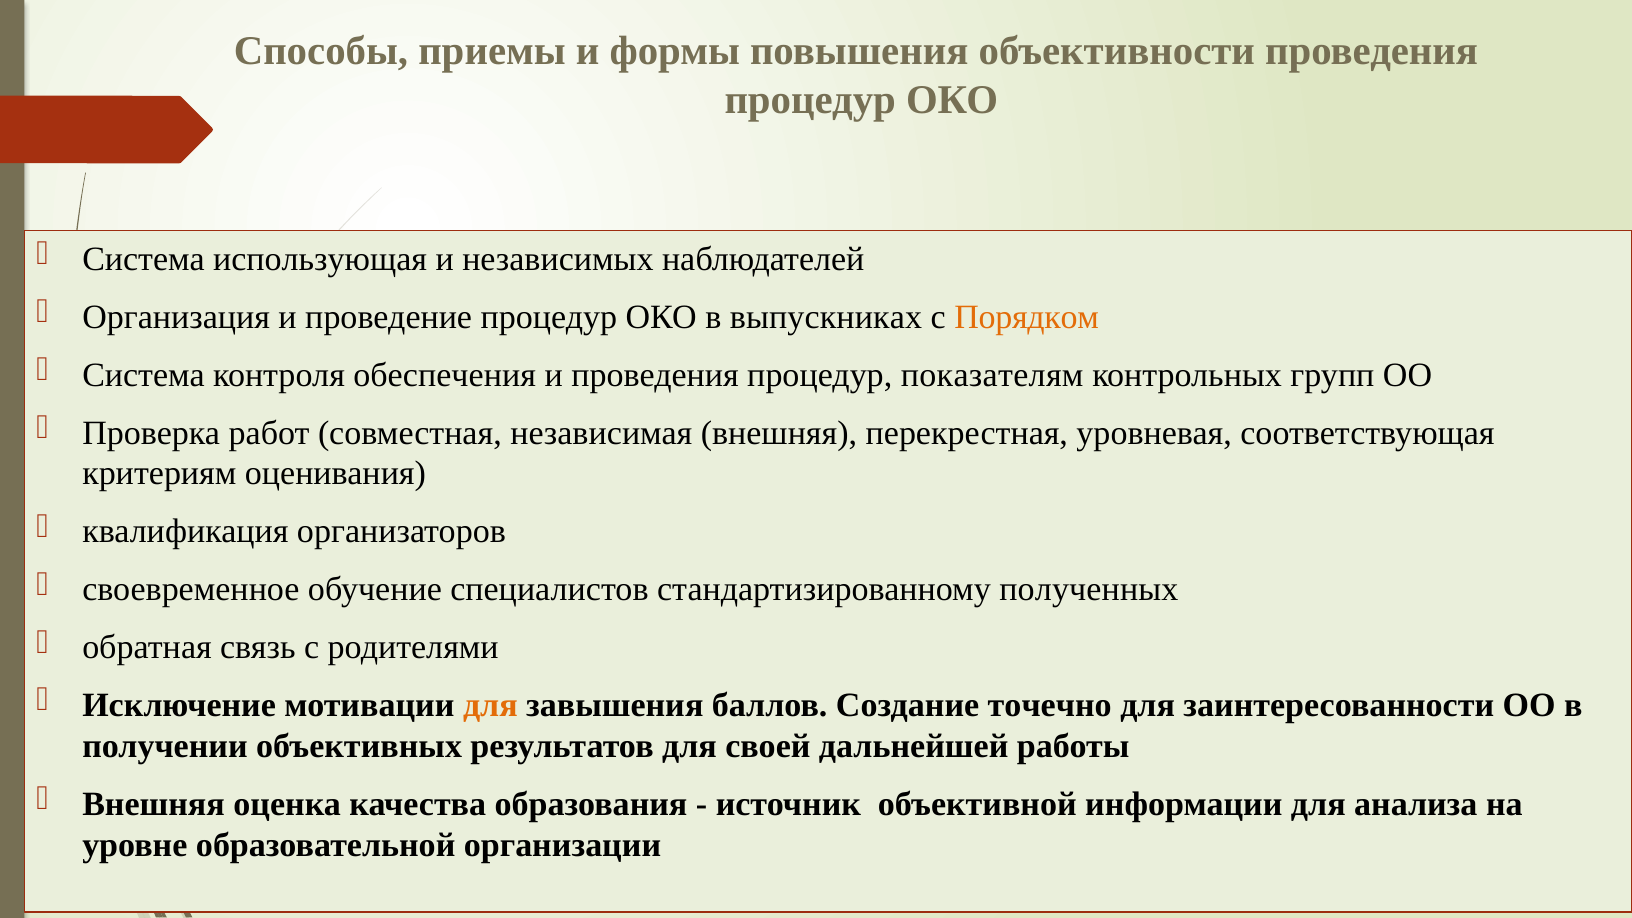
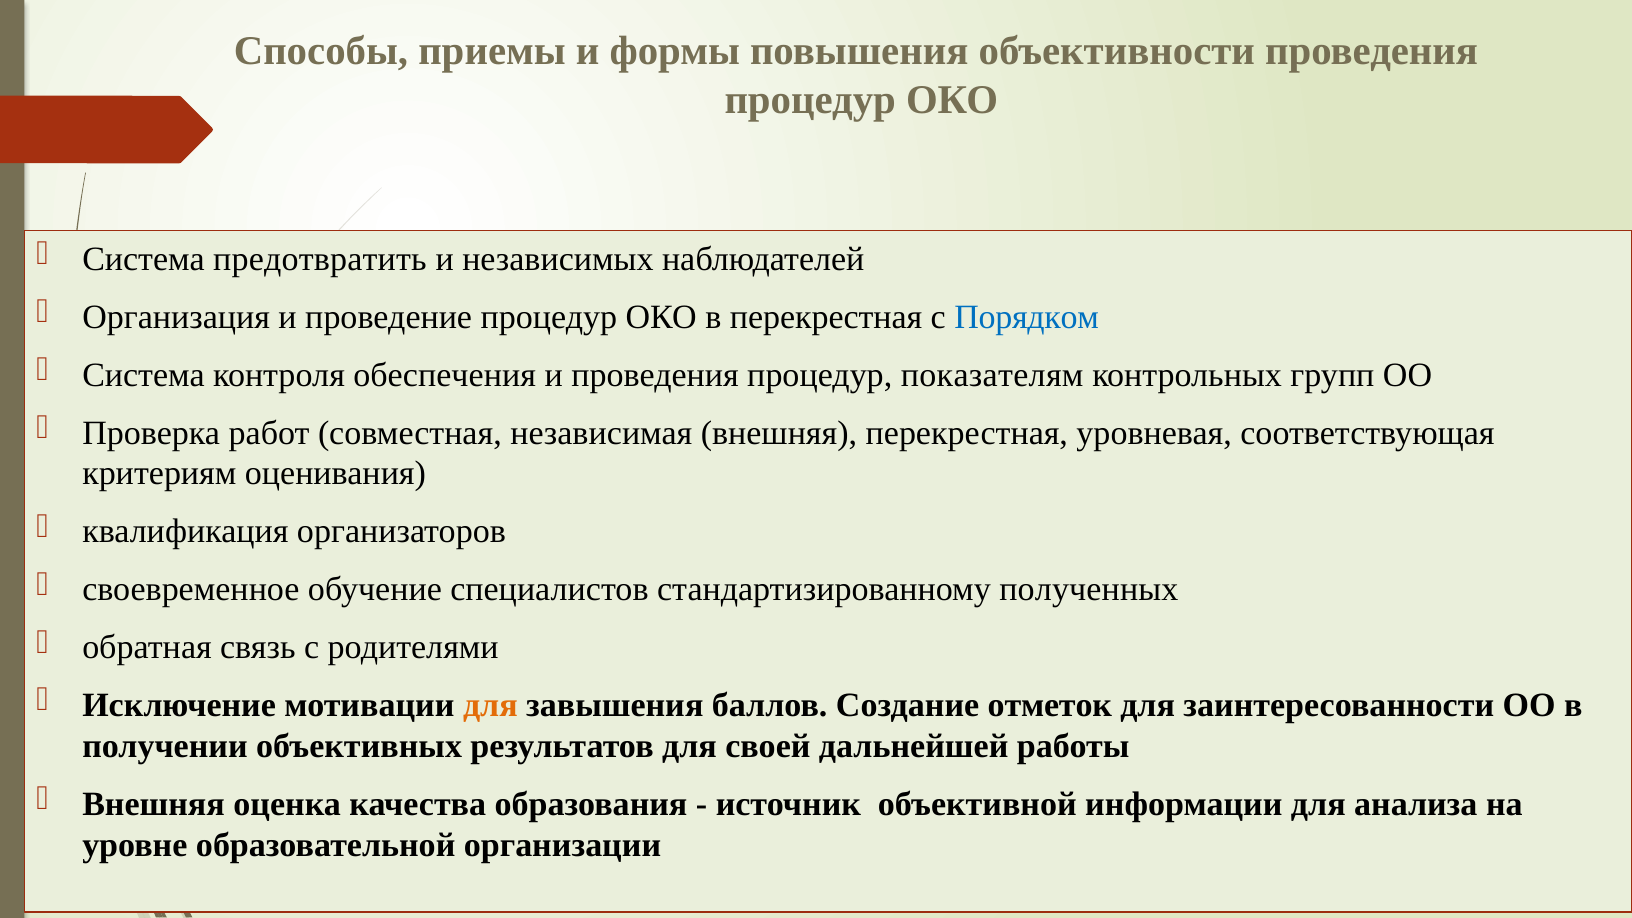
использующая: использующая -> предотвратить (320, 259)
в выпускниках: выпускниках -> перекрестная (826, 317)
Порядком colour: orange -> blue (1027, 317)
точечно: точечно -> отметок (1050, 705)
